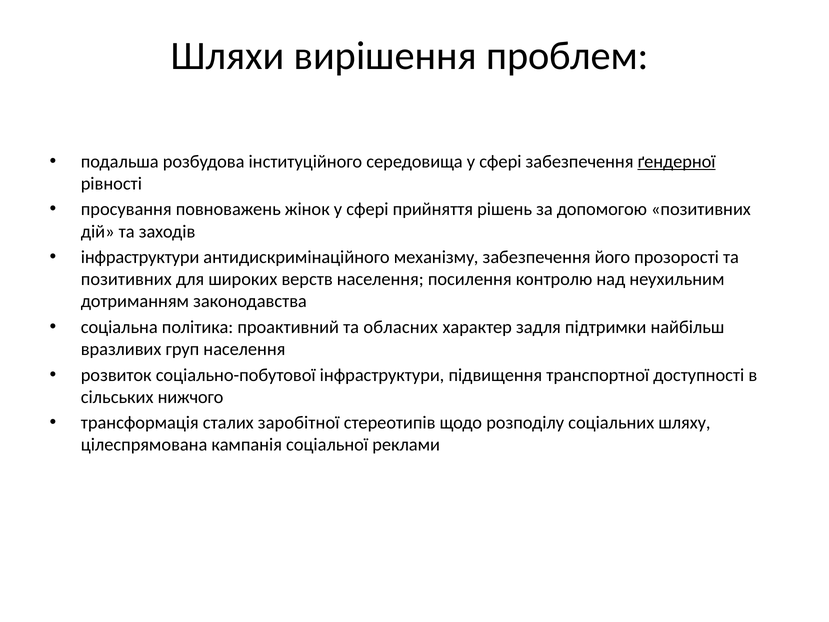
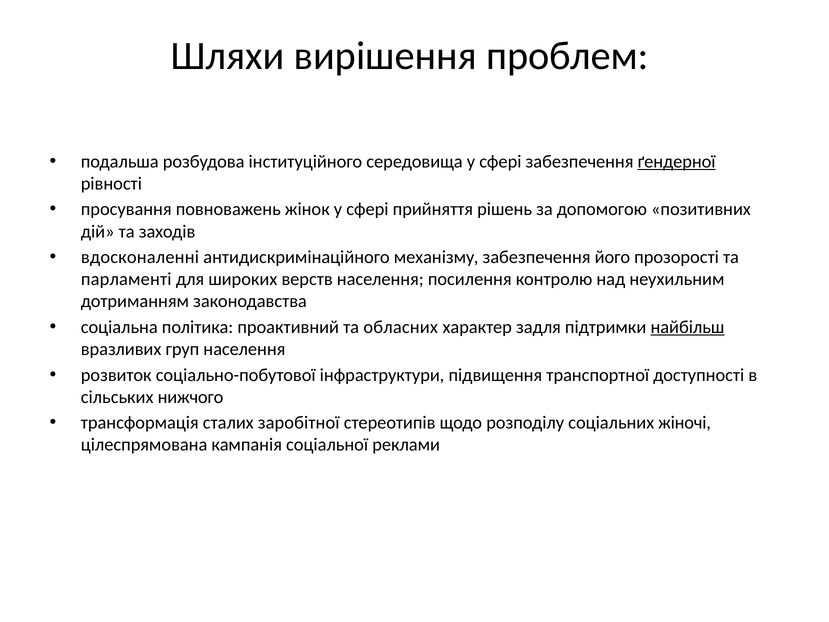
інфраструктури: інфраструктури -> вдосконаленні (140, 257)
позитивних: позитивних -> парламенті (126, 279)
найбільш underline: none -> present (687, 327)
шляху: шляху -> жіночі (685, 423)
